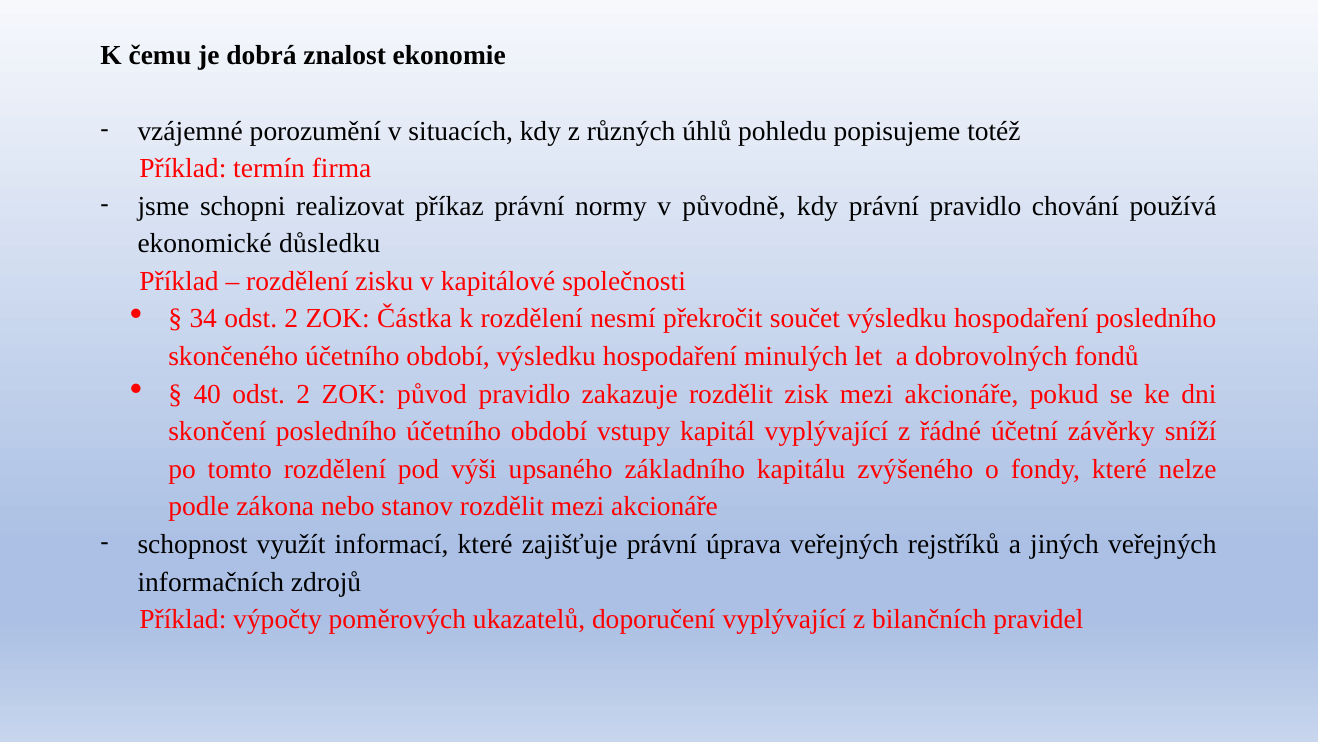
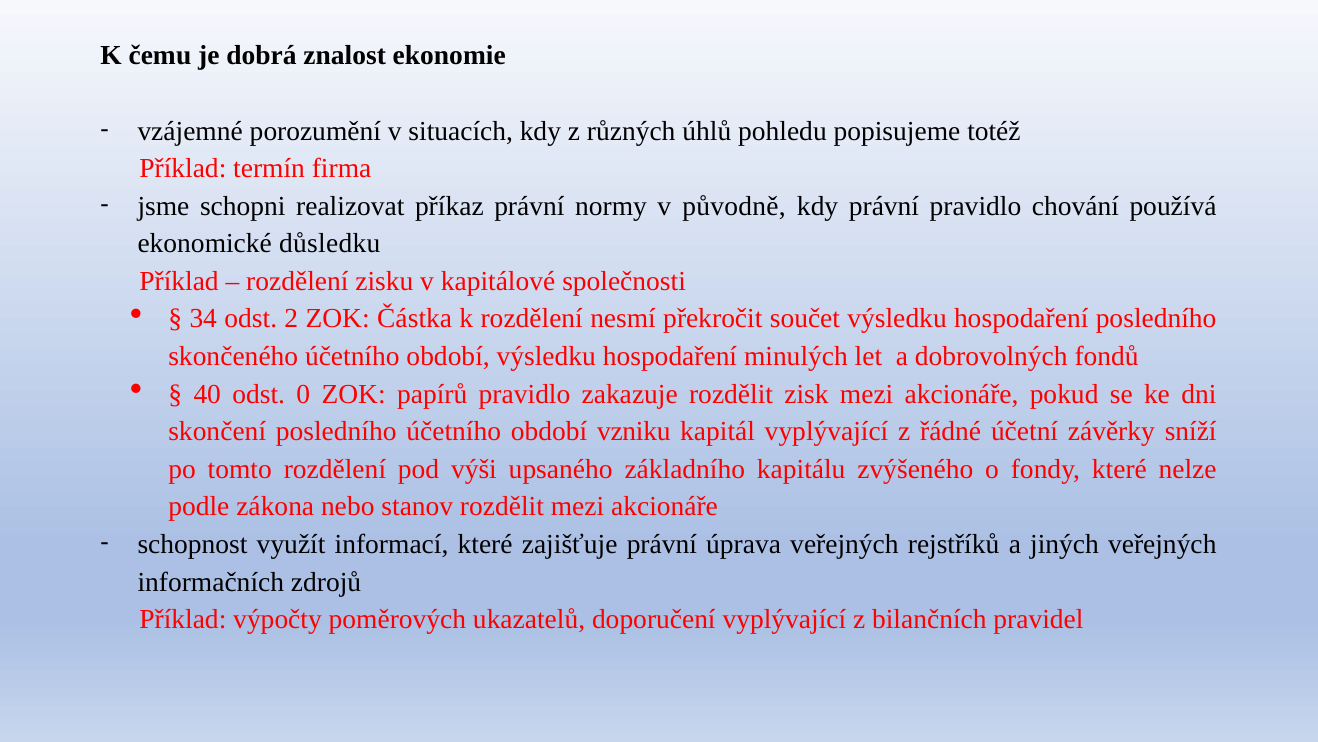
40 odst 2: 2 -> 0 (303, 394)
původ: původ -> papírů (432, 394)
vstupy: vstupy -> vzniku (634, 431)
